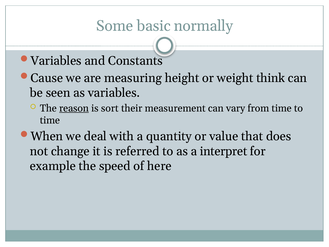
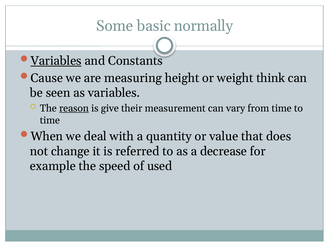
Variables underline: none -> present (56, 61)
sort: sort -> give (110, 108)
interpret: interpret -> decrease (223, 151)
here: here -> used (160, 166)
